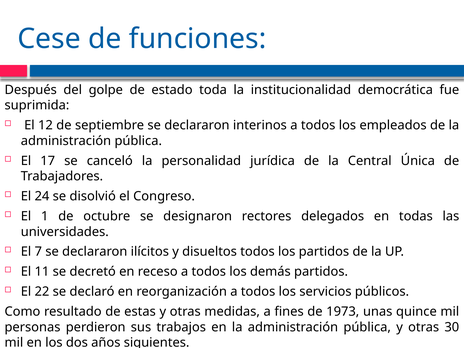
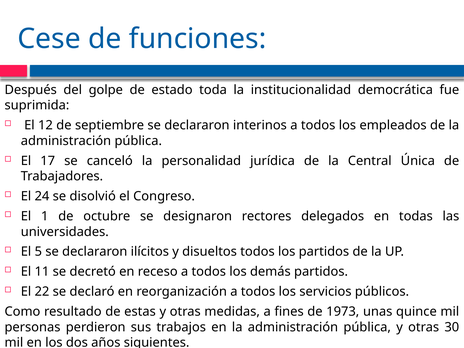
7: 7 -> 5 (38, 252)
